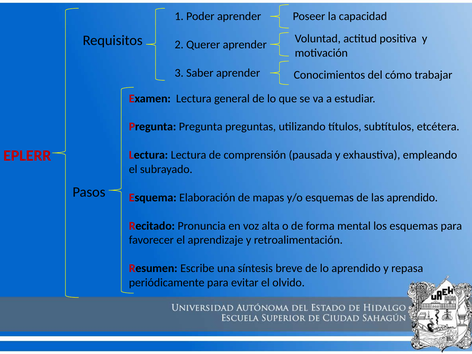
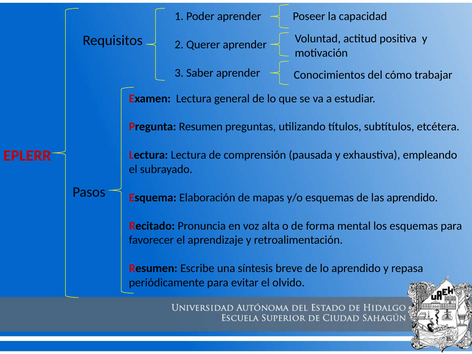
Pregunta Pregunta: Pregunta -> Resumen (201, 127)
